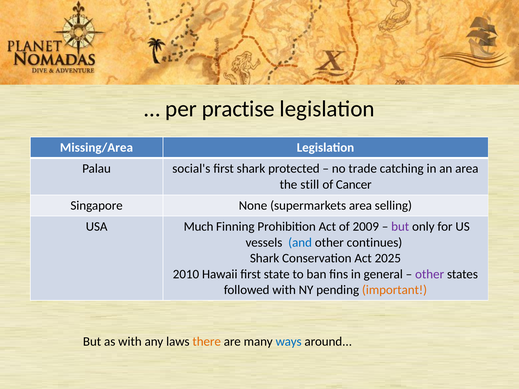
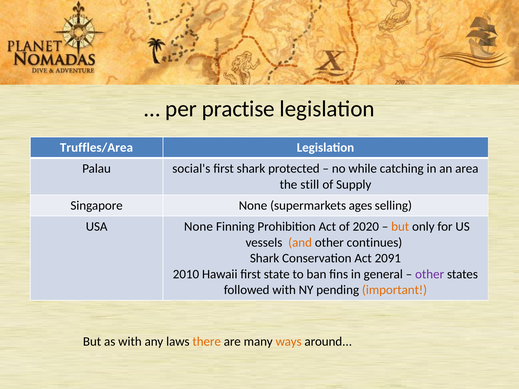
Missing/Area: Missing/Area -> Truffles/Area (96, 148)
trade: trade -> while (363, 169)
Cancer: Cancer -> Supply (354, 185)
supermarkets area: area -> ages (360, 206)
USA Much: Much -> None (198, 227)
2009: 2009 -> 2020 (366, 227)
but colour: purple -> orange (400, 227)
and colour: blue -> orange (300, 243)
2025: 2025 -> 2091 (388, 258)
ways colour: blue -> orange (289, 342)
